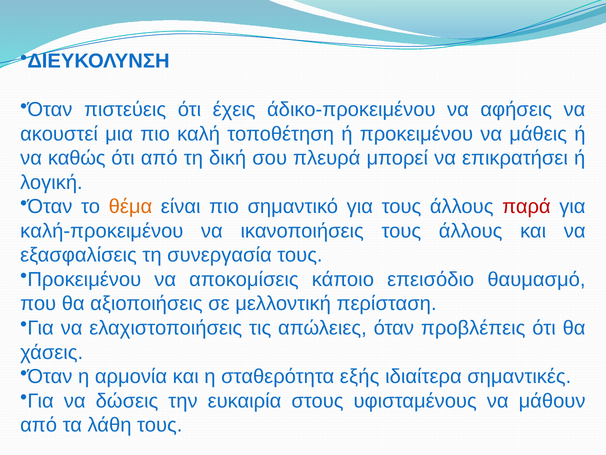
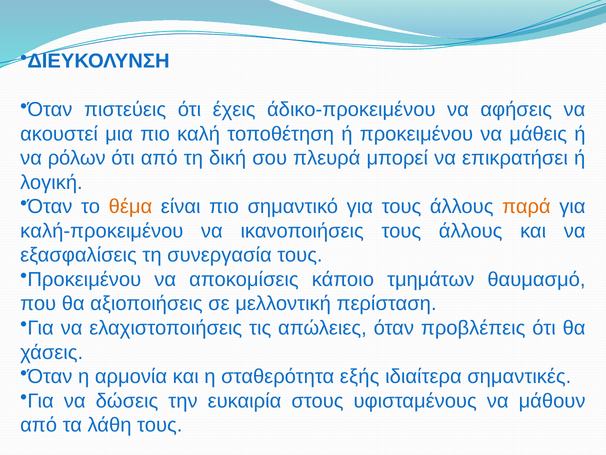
καθώς: καθώς -> ρόλων (77, 158)
παρά colour: red -> orange (526, 207)
επεισόδιο: επεισόδιο -> τμημάτων (431, 279)
